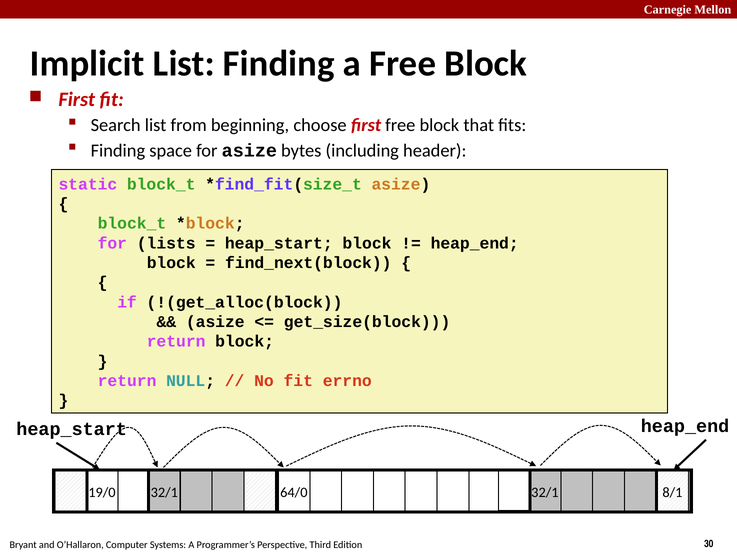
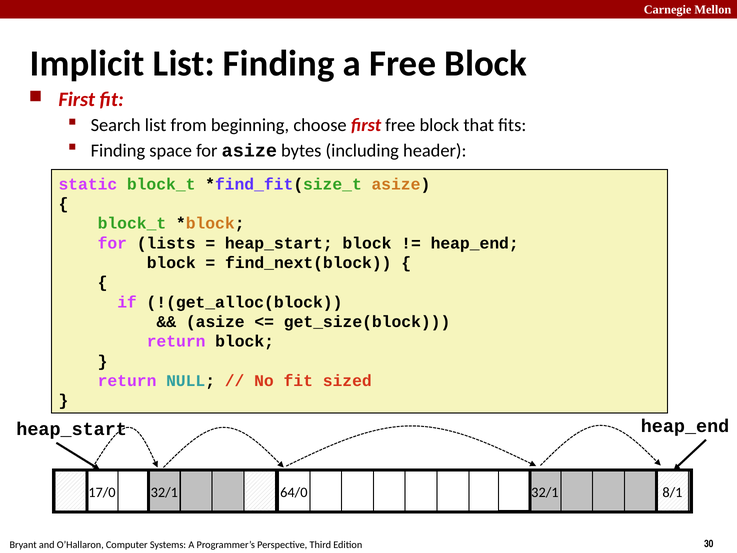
errno: errno -> sized (347, 381)
19/0: 19/0 -> 17/0 (102, 492)
